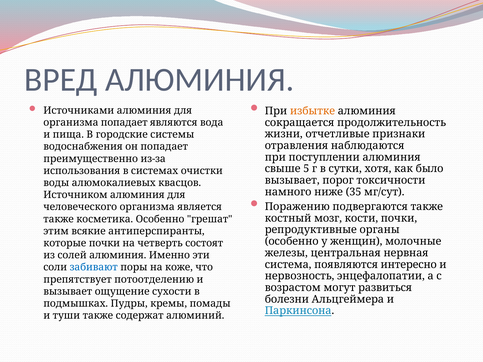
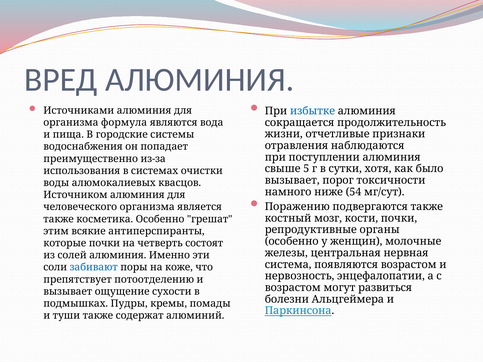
избытке colour: orange -> blue (312, 111)
организма попадает: попадает -> формула (124, 123)
35: 35 -> 54 (354, 192)
появляются интересно: интересно -> возрастом (409, 265)
